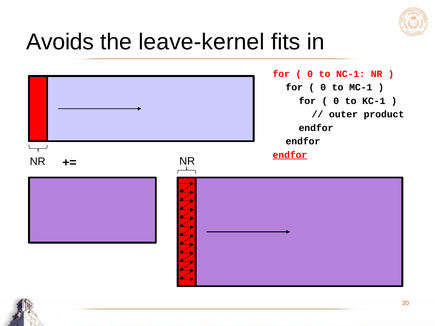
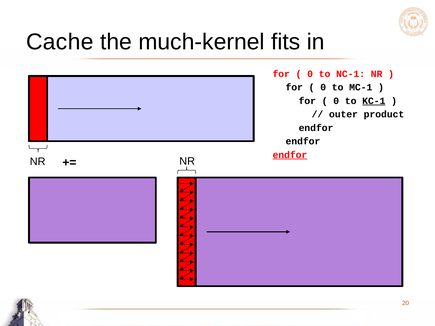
Avoids: Avoids -> Cache (60, 42)
leave-kernel: leave-kernel -> much-kernel (202, 42)
KC-1 underline: none -> present (374, 101)
